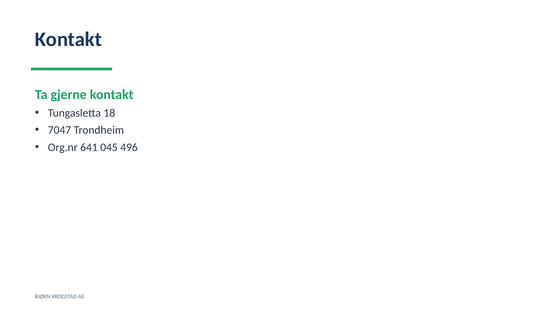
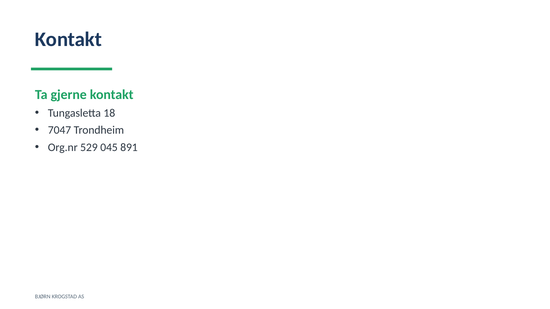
641: 641 -> 529 (89, 147)
496: 496 -> 891 (129, 147)
